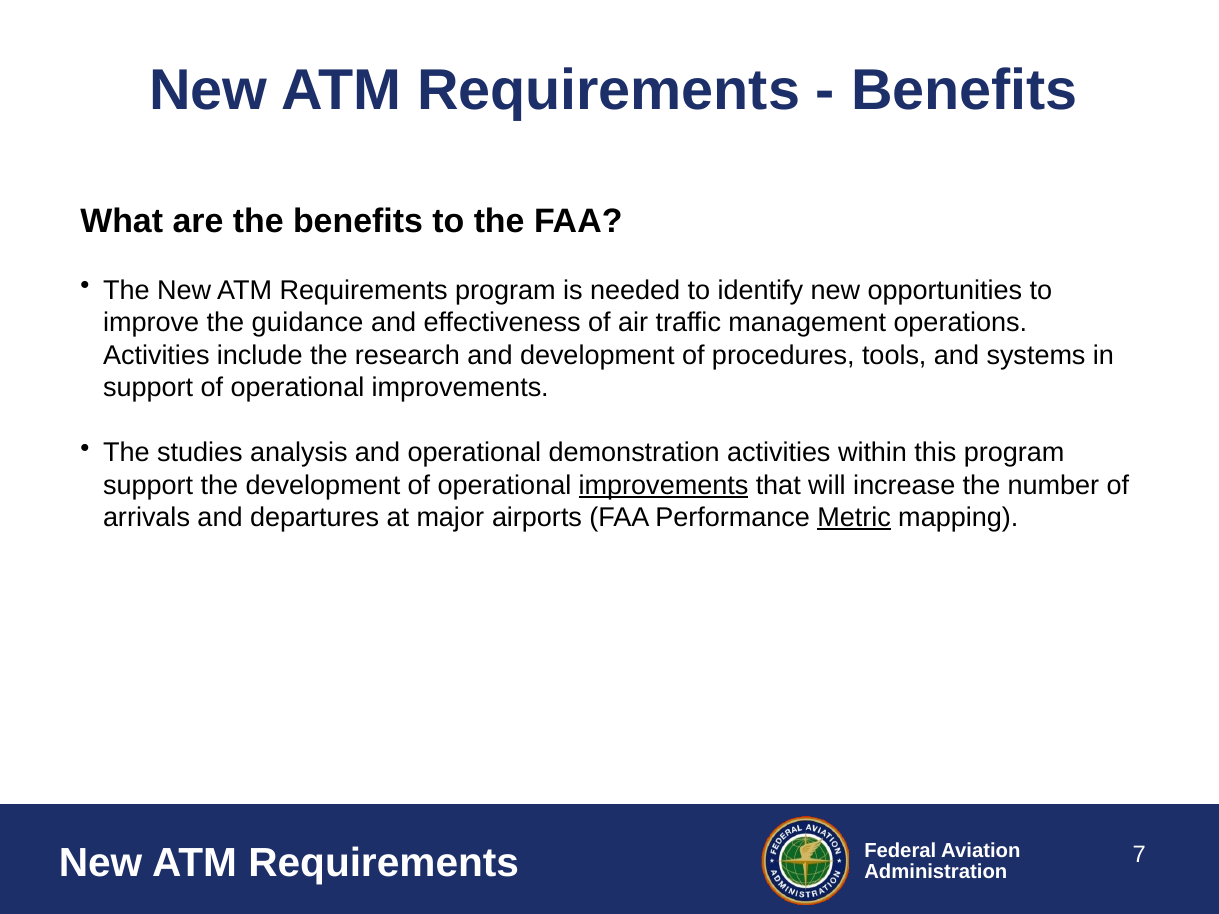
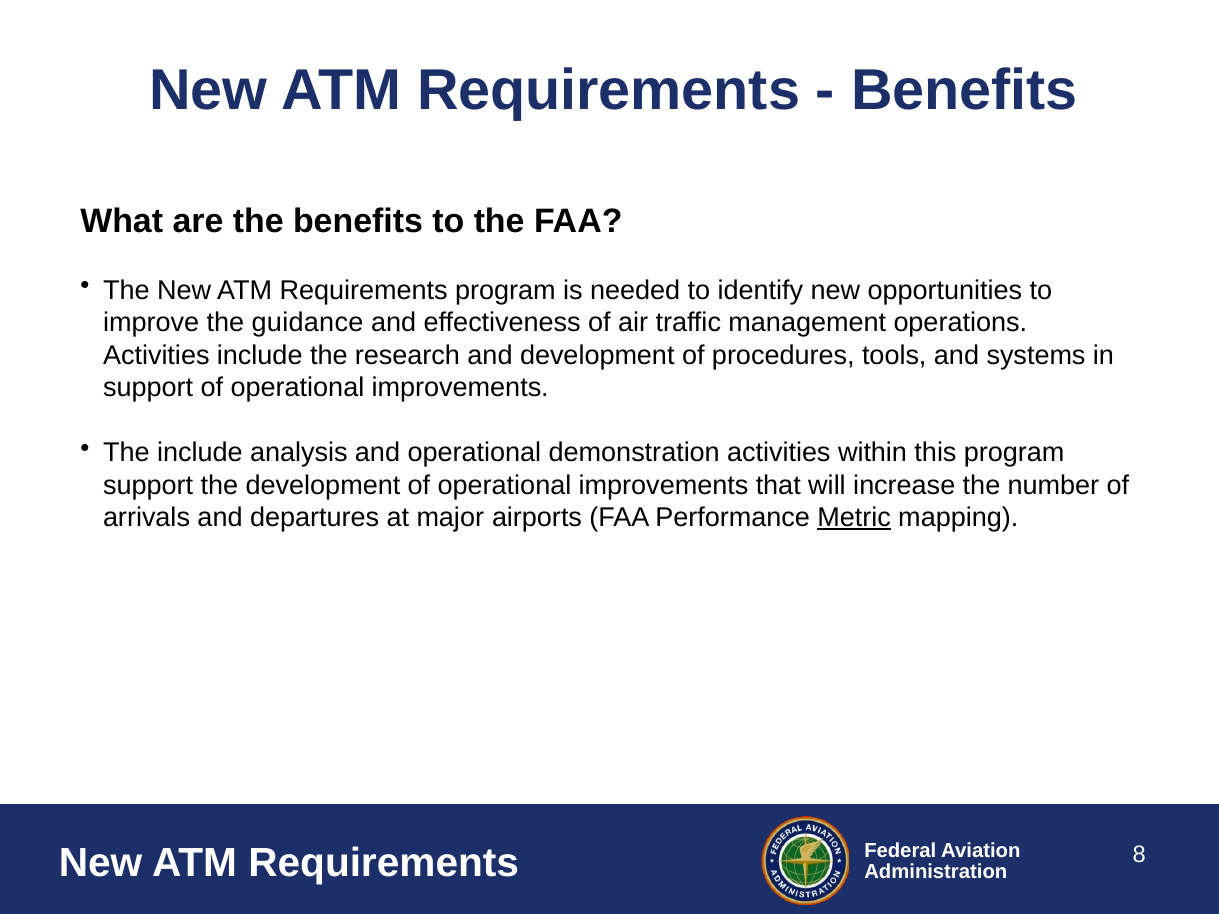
The studies: studies -> include (200, 453)
improvements underline: present -> none (664, 485)
7: 7 -> 8 (1139, 855)
